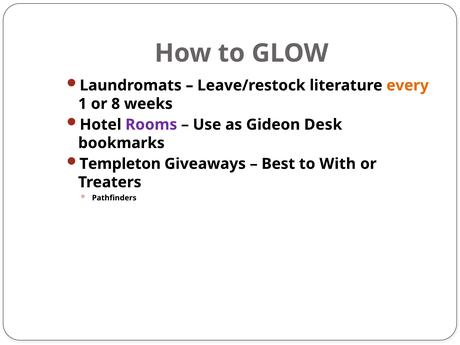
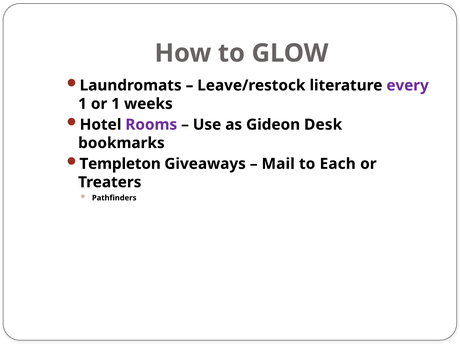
every colour: orange -> purple (408, 85)
or 8: 8 -> 1 (116, 104)
Best: Best -> Mail (278, 164)
With: With -> Each (338, 164)
